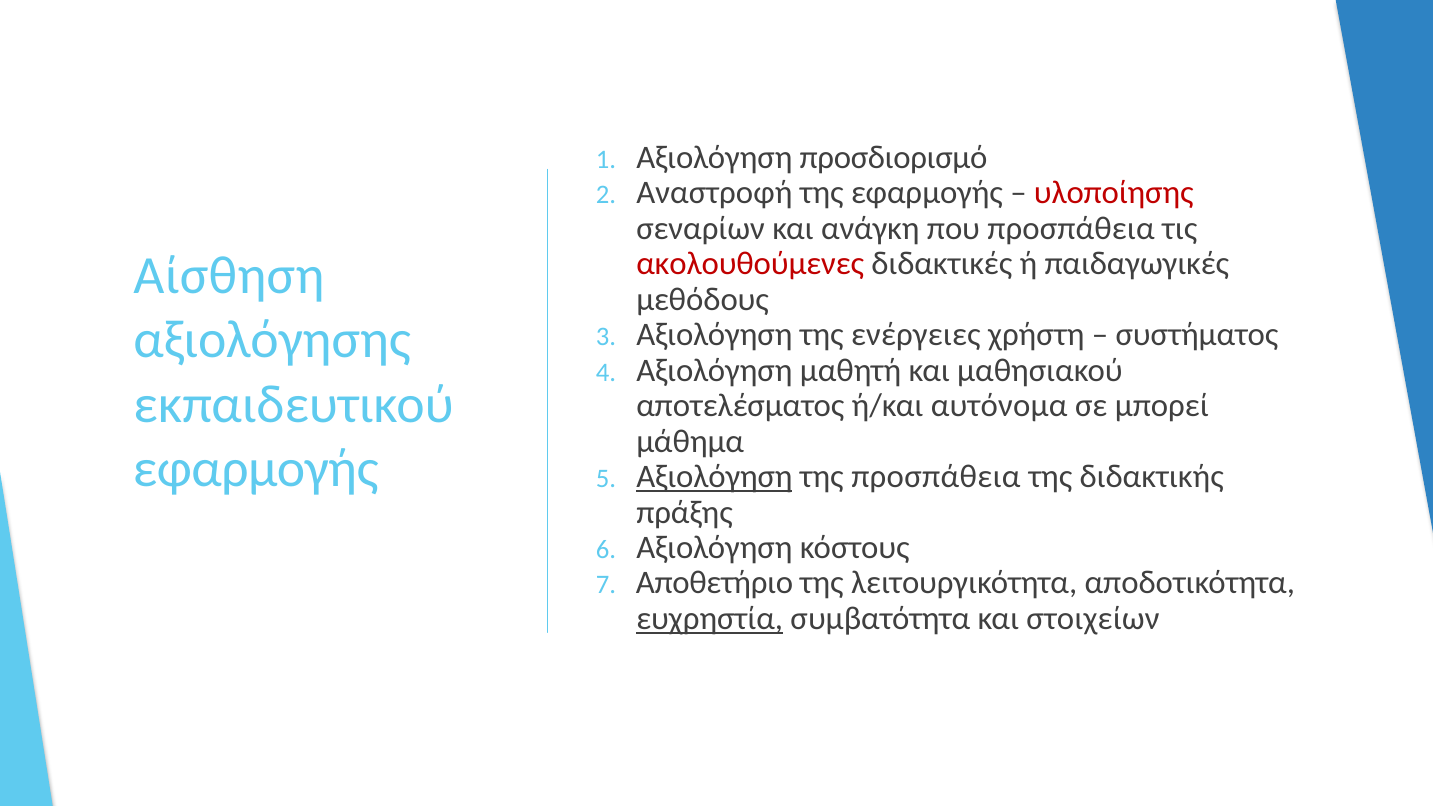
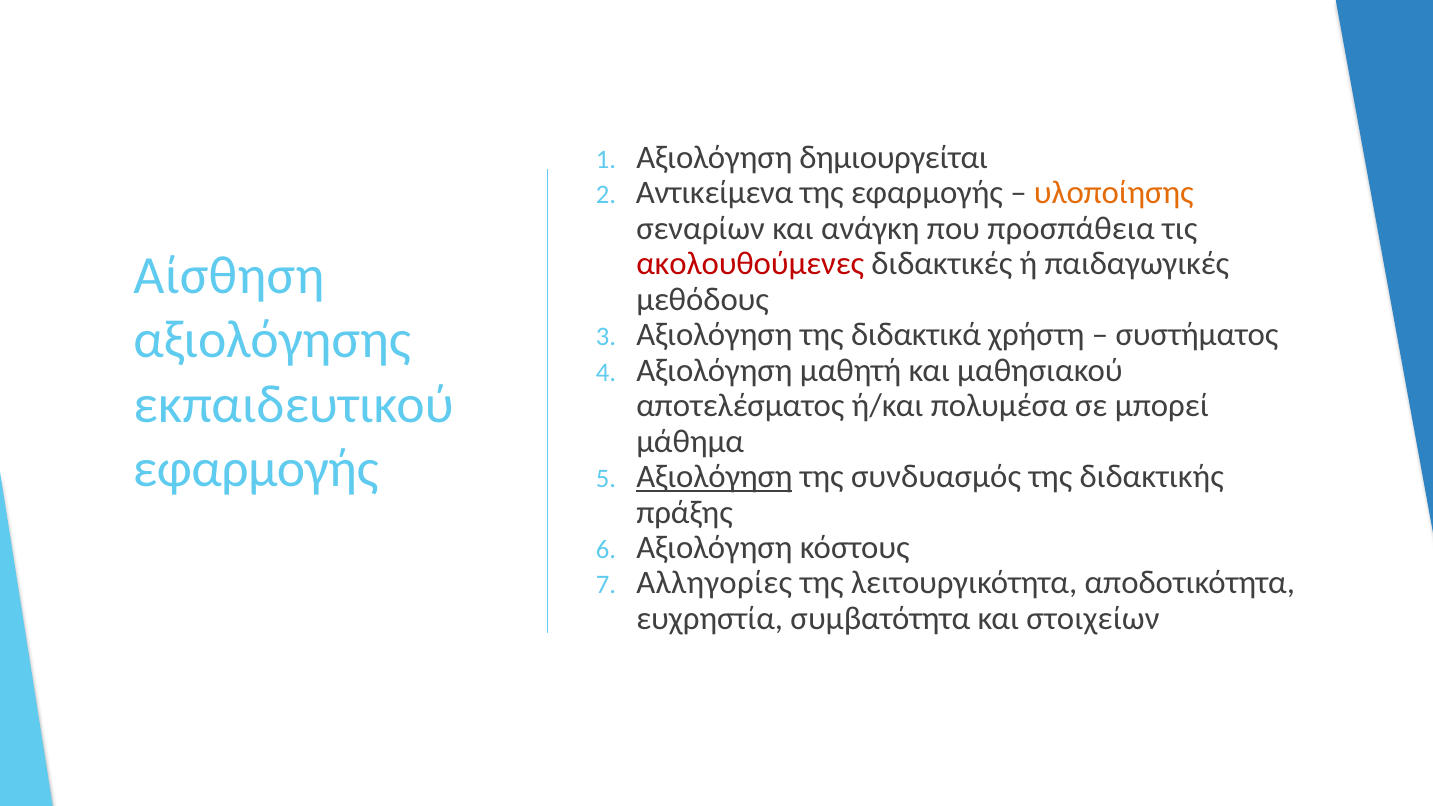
προσδιορισμό: προσδιορισμό -> δημιουργείται (894, 158)
Αναστροφή: Αναστροφή -> Αντικείμενα (715, 193)
υλοποίησης colour: red -> orange (1114, 193)
ενέργειες: ενέργειες -> διδακτικά (916, 335)
αυτόνομα: αυτόνομα -> πολυμέσα (999, 406)
της προσπάθεια: προσπάθεια -> συνδυασμός (936, 477)
Αποθετήριο: Αποθετήριο -> Αλληγορίες (714, 583)
ευχρηστία underline: present -> none (710, 619)
